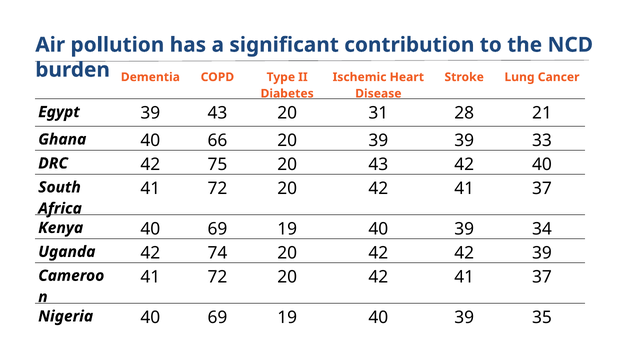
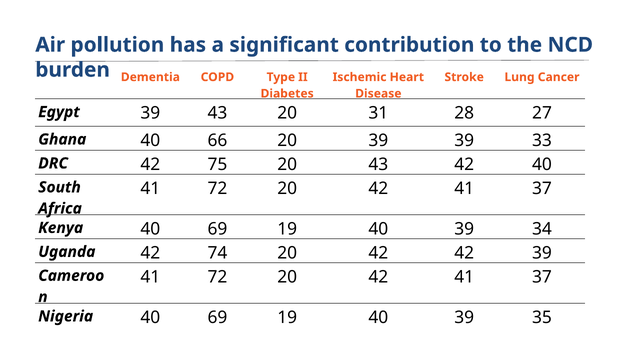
21: 21 -> 27 (542, 113)
